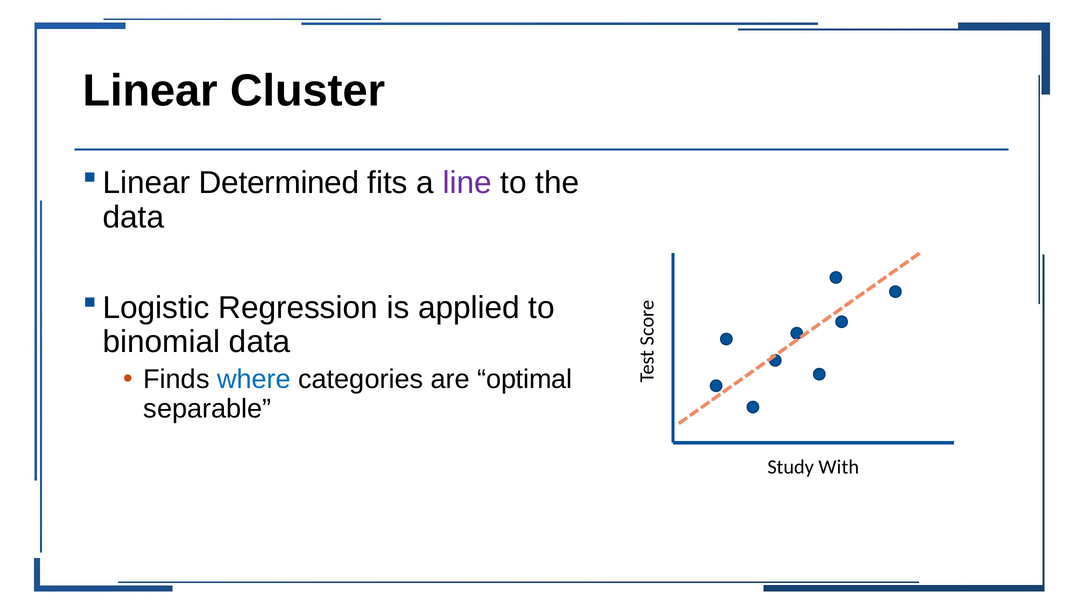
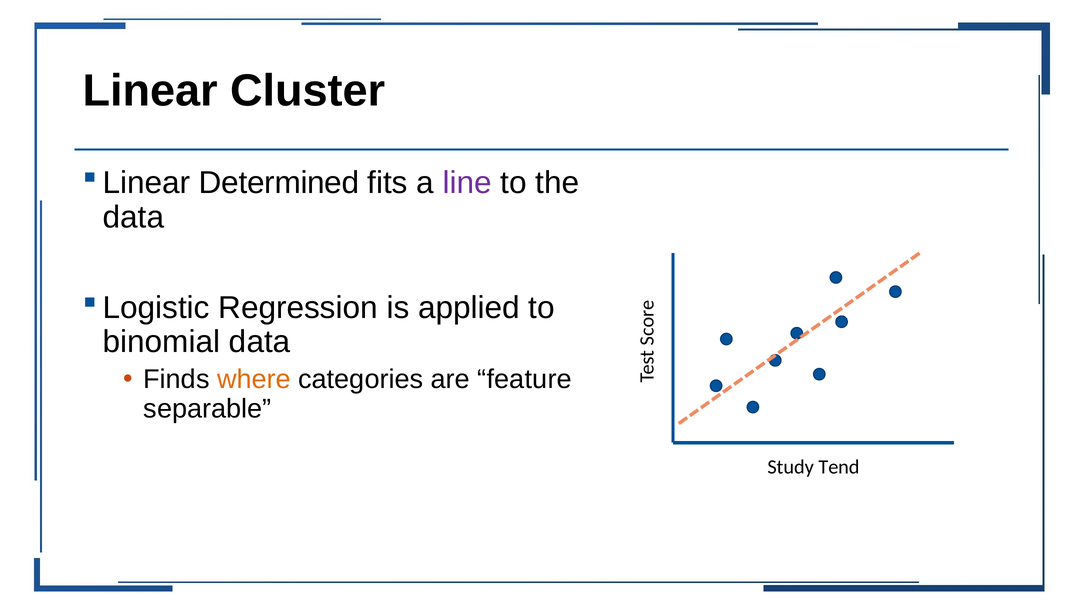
where colour: blue -> orange (254, 379)
optimal: optimal -> feature (525, 379)
With: With -> Tend (839, 467)
